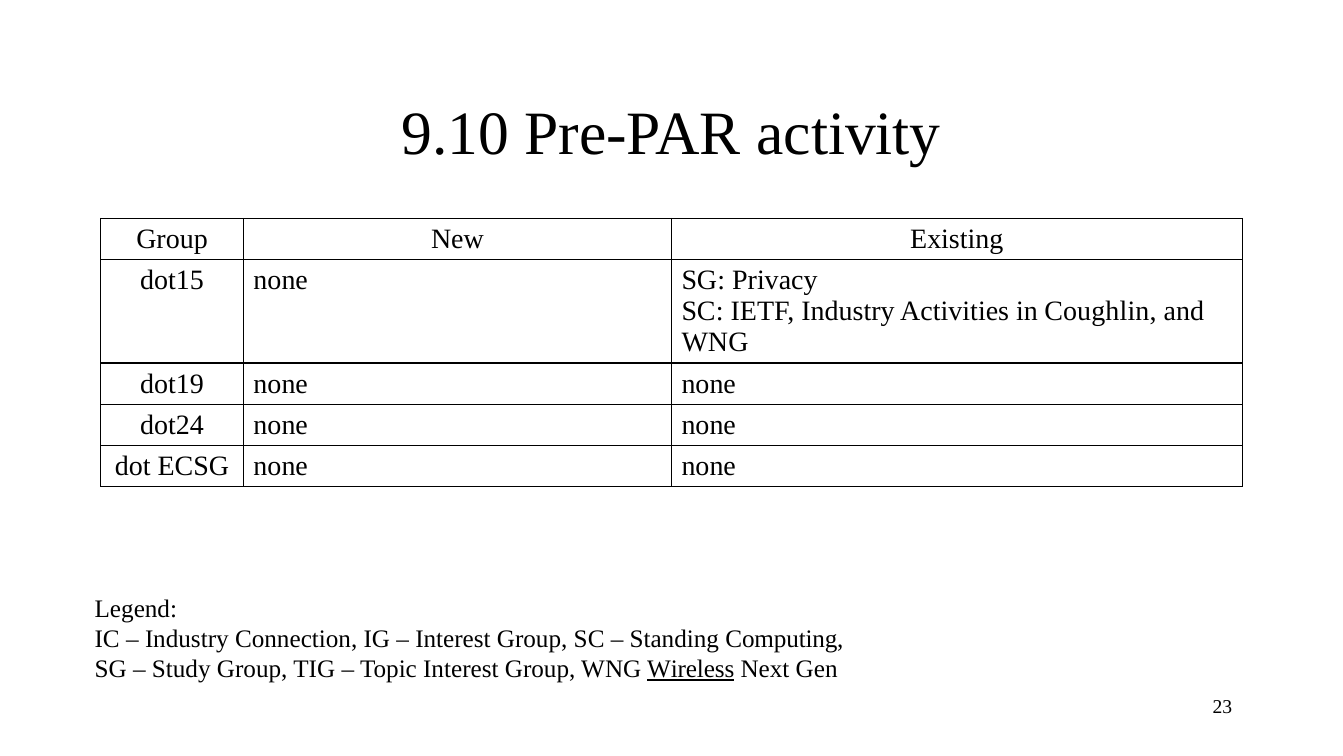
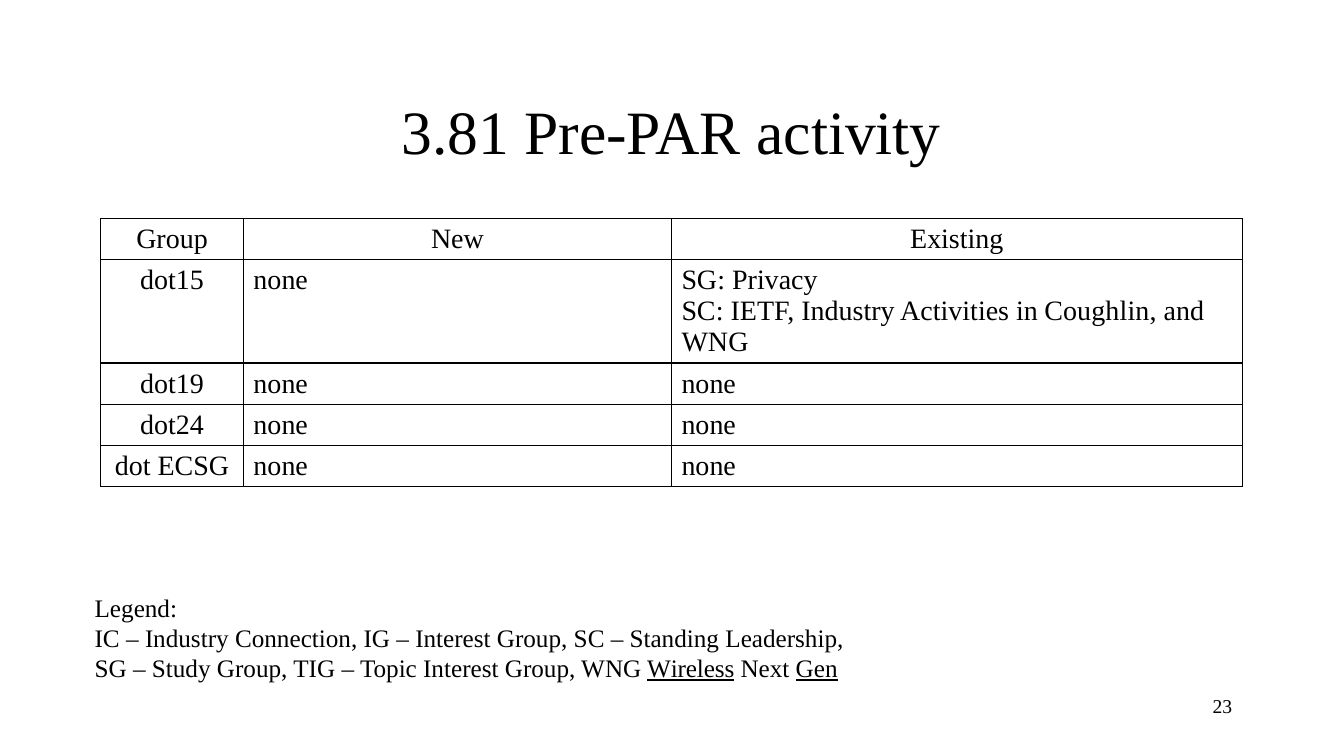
9.10: 9.10 -> 3.81 (455, 134)
Computing: Computing -> Leadership (784, 639)
Gen underline: none -> present (817, 669)
